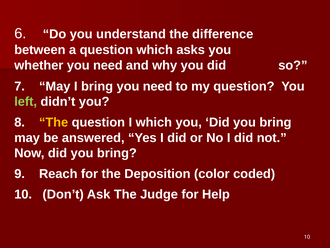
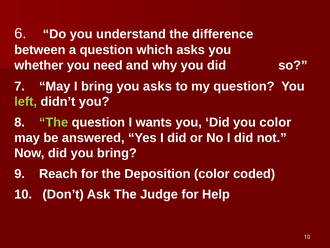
bring you need: need -> asks (157, 86)
The colour: yellow -> light green (54, 122)
I which: which -> wants (154, 122)
you Did you bring: bring -> color (275, 122)
